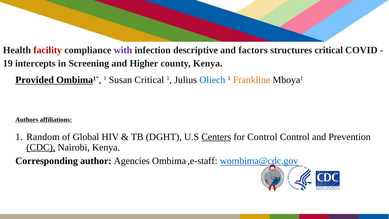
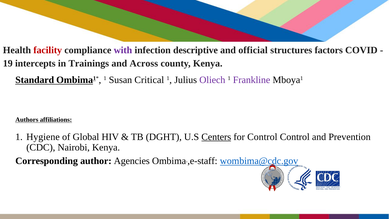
factors: factors -> official (253, 50)
structures critical: critical -> factors (329, 50)
Screening: Screening -> Trainings (89, 63)
Higher: Higher -> Across (144, 63)
Provided: Provided -> Standard (35, 80)
Oliech colour: blue -> purple (212, 80)
Frankline colour: orange -> purple (252, 80)
Random: Random -> Hygiene (43, 137)
CDC underline: present -> none (41, 147)
